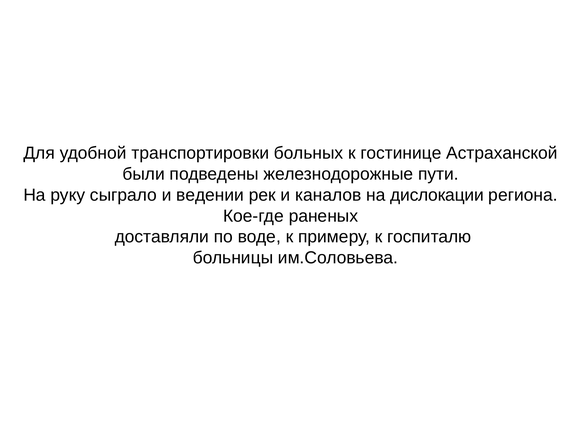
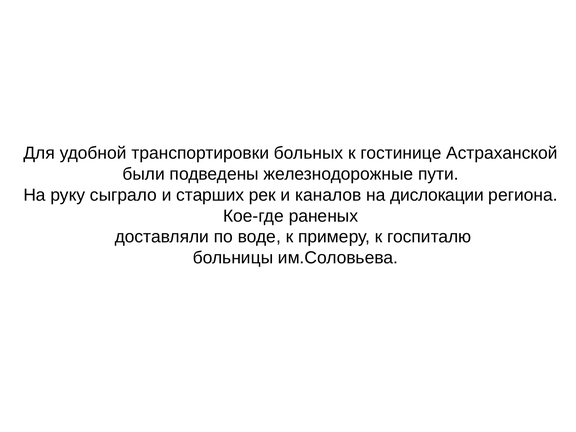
ведении: ведении -> старших (210, 195)
